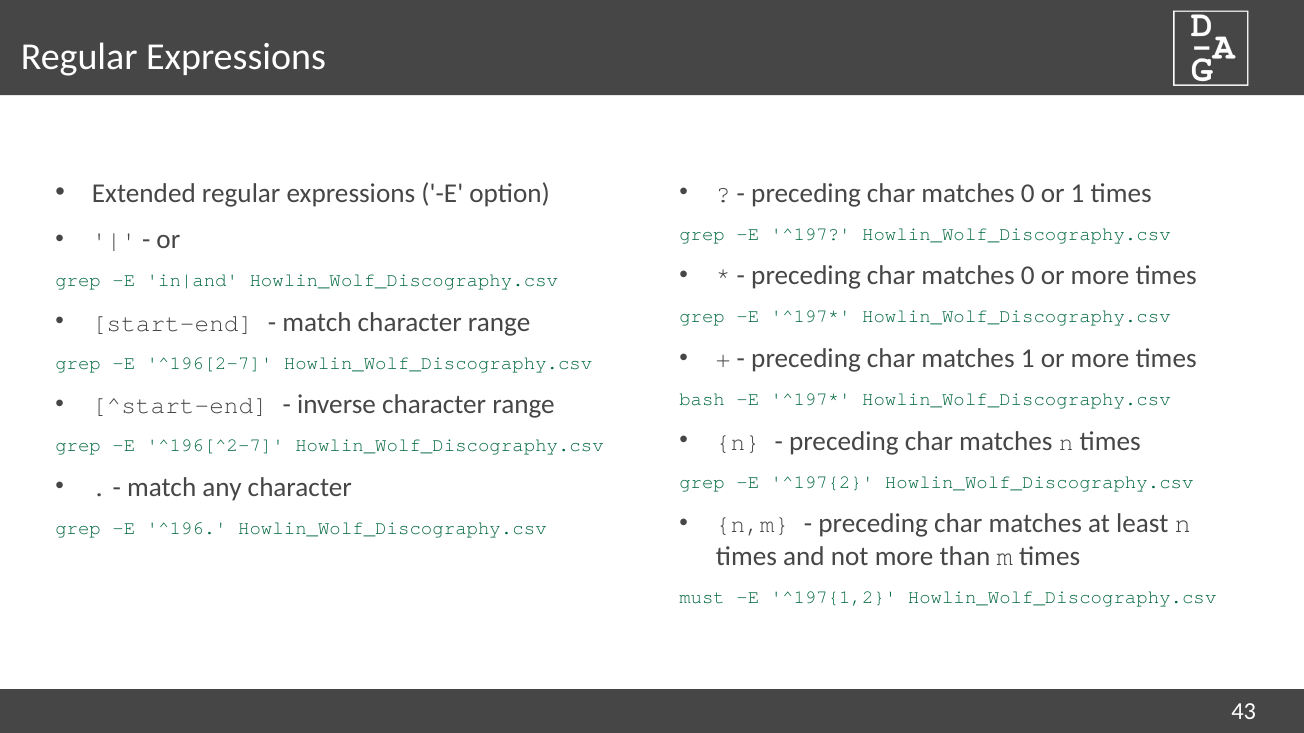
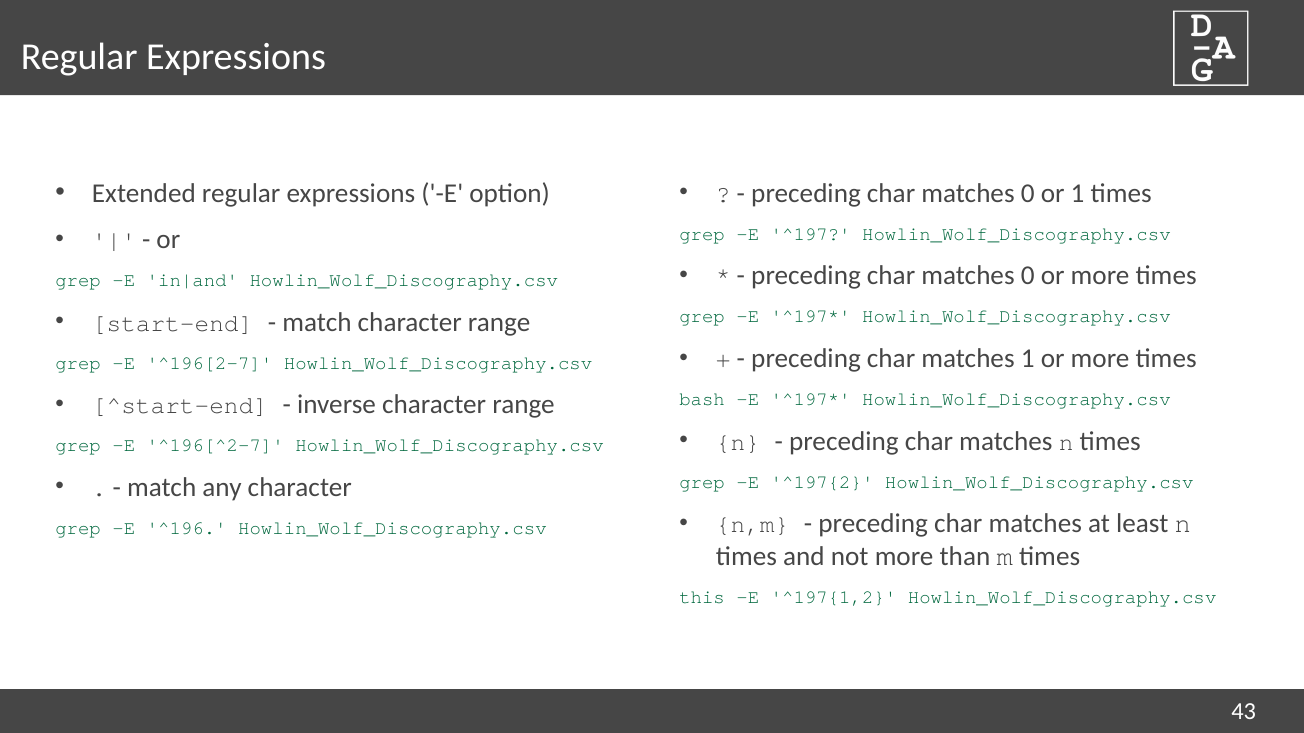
must: must -> this (702, 597)
